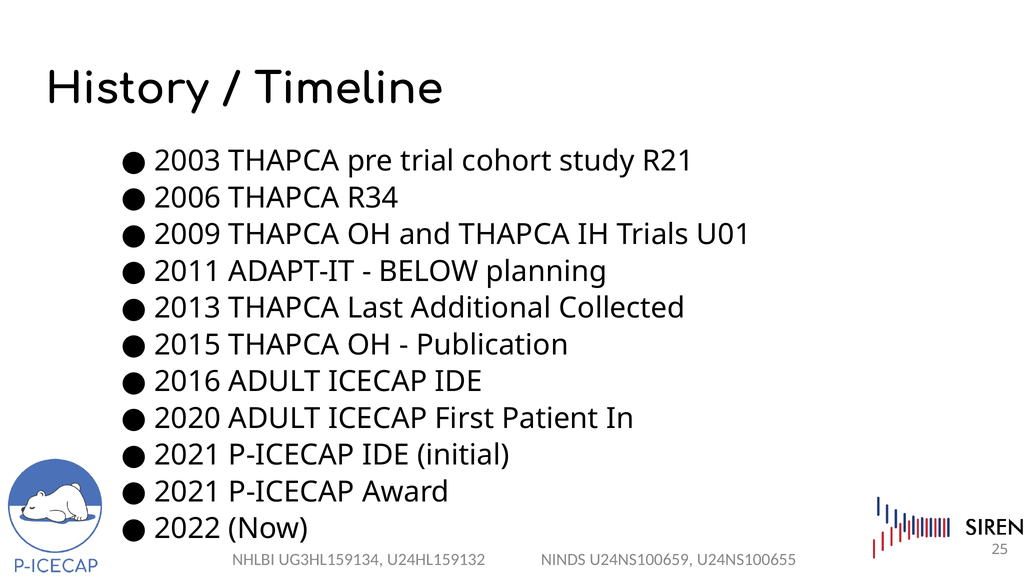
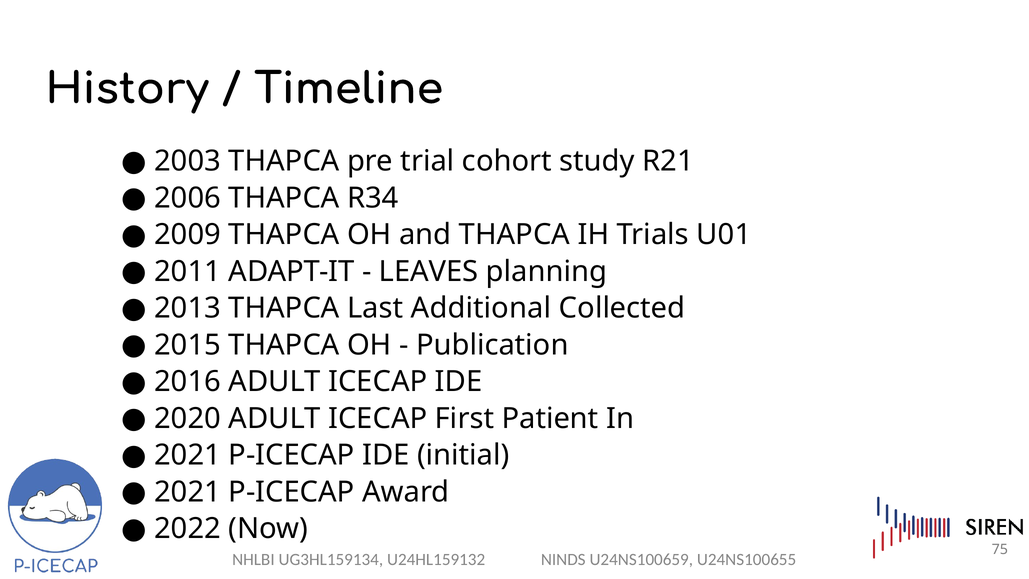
BELOW: BELOW -> LEAVES (429, 271)
25: 25 -> 75 (1000, 550)
